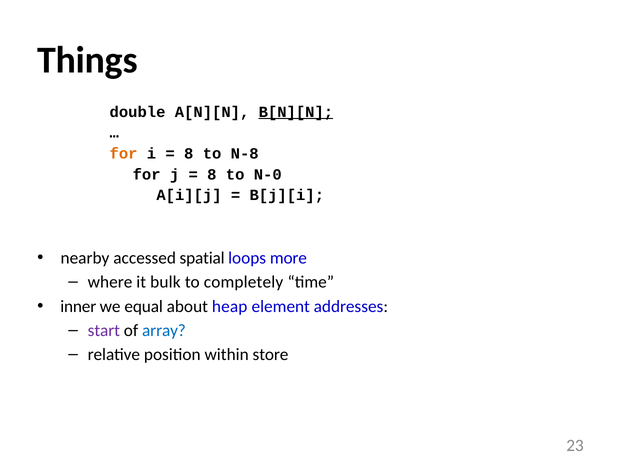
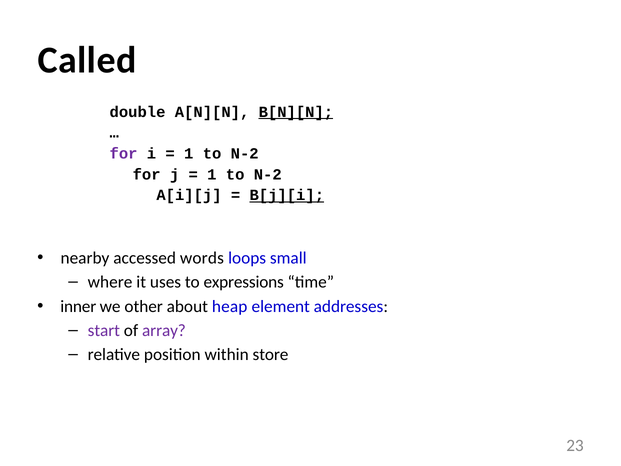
Things: Things -> Called (87, 60)
for colour: orange -> purple (124, 153)
8: 8 -> 1 (189, 153)
N-8: N-8 -> N-2 (245, 153)
8: 8 -> 1 (212, 174)
N-0: N-0 -> N-2 (268, 174)
B[j][i underline: none -> present (287, 195)
spatial: spatial -> words (202, 258)
more: more -> small (288, 258)
bulk: bulk -> uses (166, 282)
completely: completely -> expressions (244, 282)
equal: equal -> other (144, 306)
array colour: blue -> purple (164, 330)
